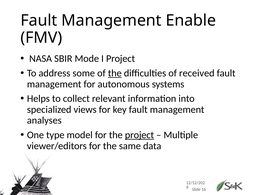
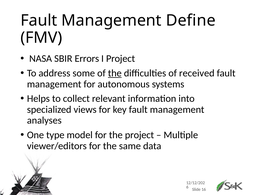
Enable: Enable -> Define (191, 21)
Mode: Mode -> Errors (87, 59)
project underline: present -> none (139, 135)
